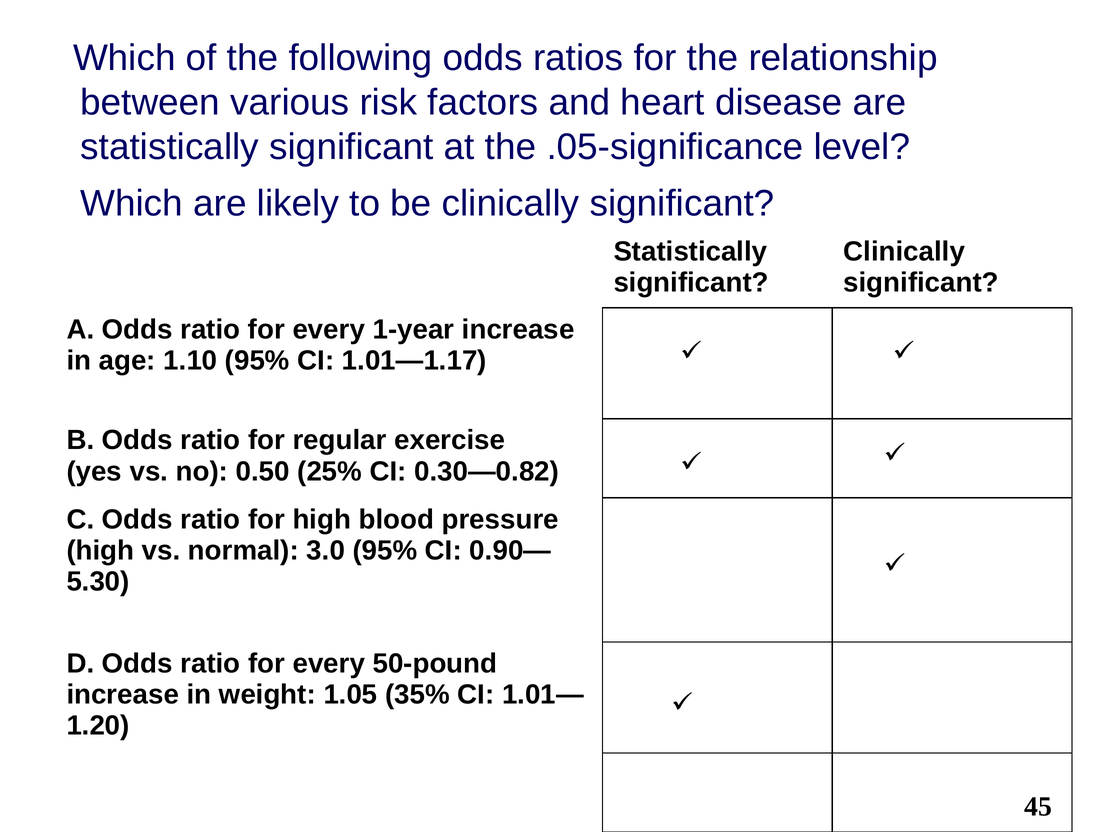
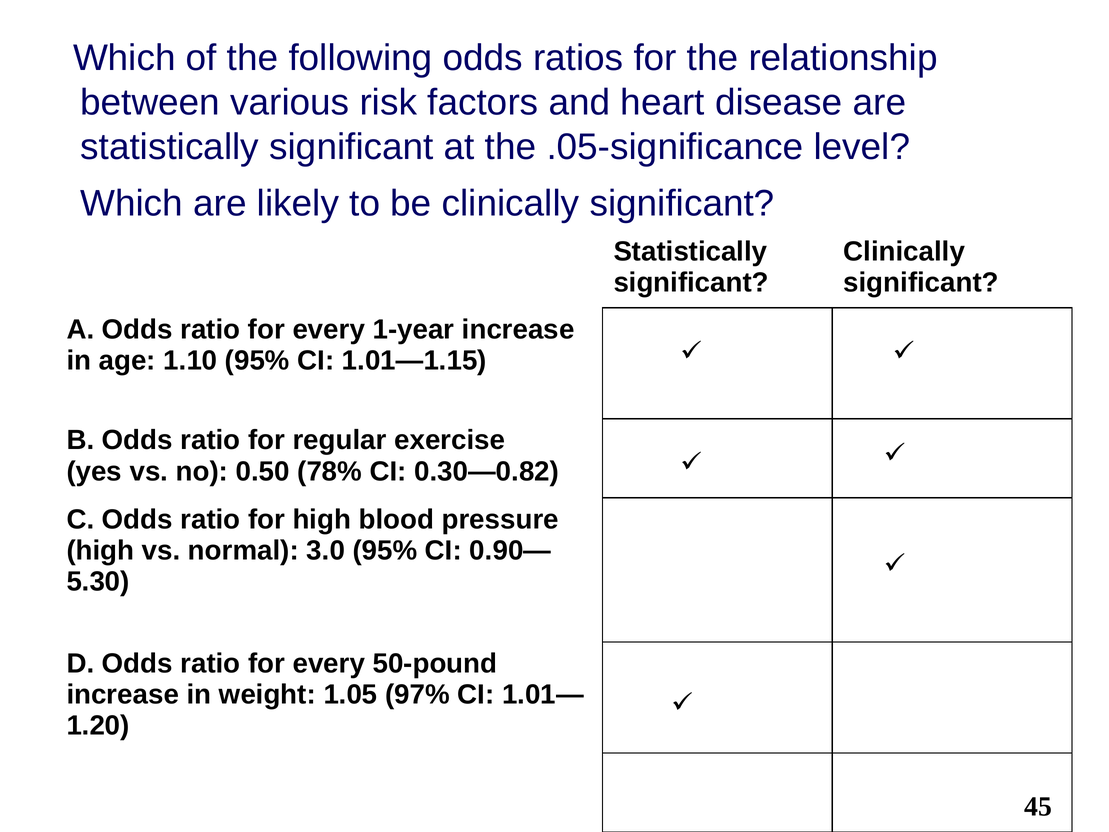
1.01—1.17: 1.01—1.17 -> 1.01—1.15 (414, 360)
25%: 25% -> 78% (330, 471)
35%: 35% -> 97% (417, 694)
